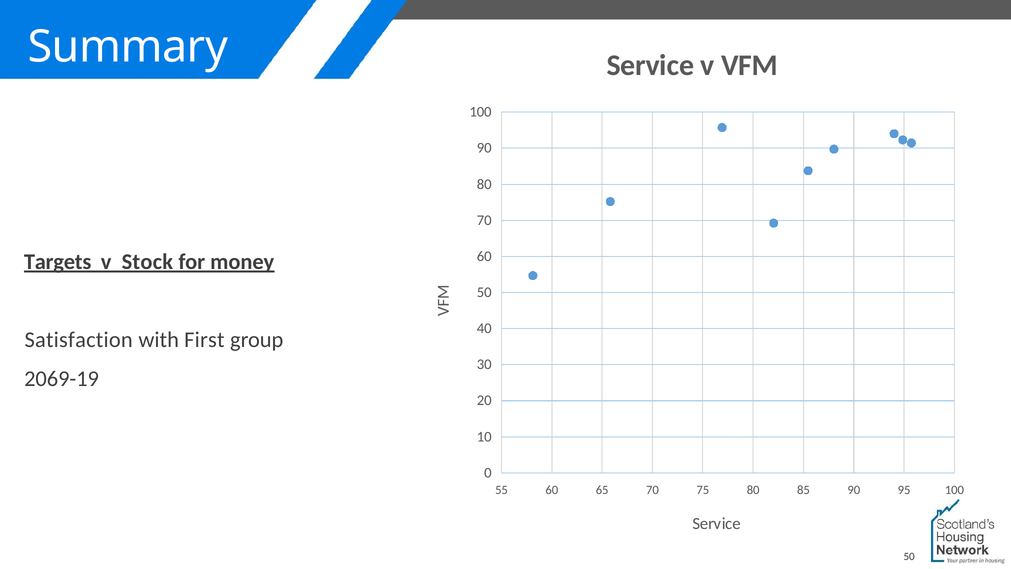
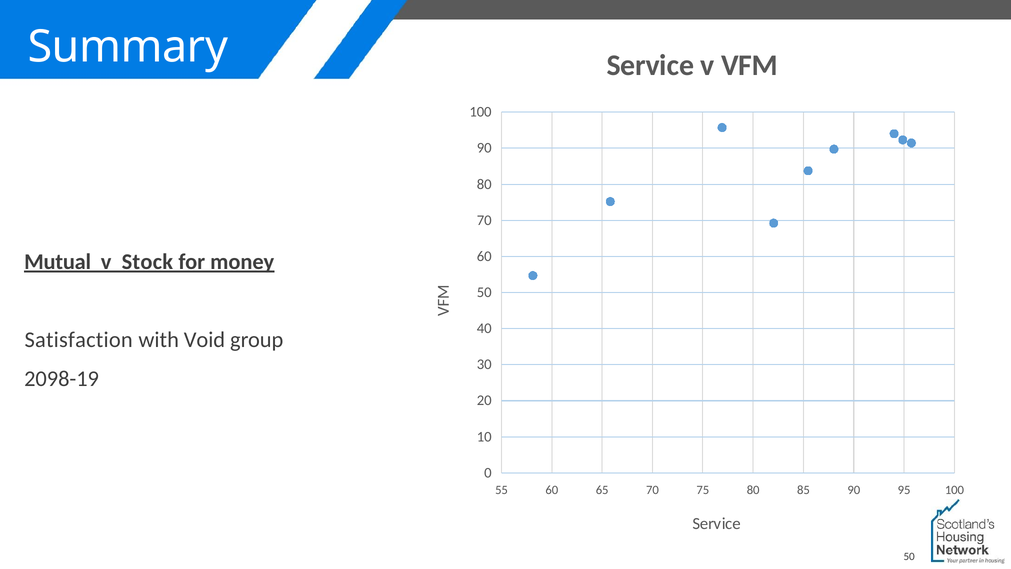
Targets: Targets -> Mutual (58, 262)
First: First -> Void (204, 340)
2069-19: 2069-19 -> 2098-19 (62, 379)
